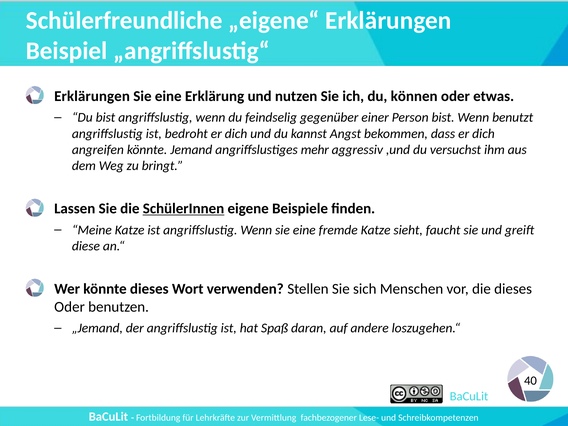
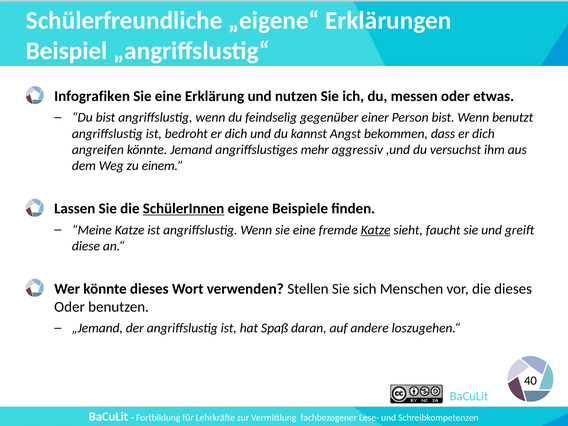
Erklärungen: Erklärungen -> Infografiken (92, 96)
können: können -> messen (414, 96)
bringt: bringt -> einem (163, 166)
Katze underline: none -> present (376, 230)
